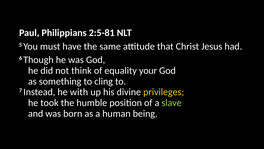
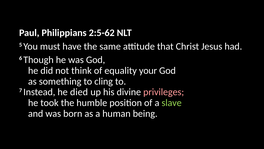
2:5-81: 2:5-81 -> 2:5-62 (102, 33)
with: with -> died (79, 92)
privileges colour: yellow -> pink (164, 92)
